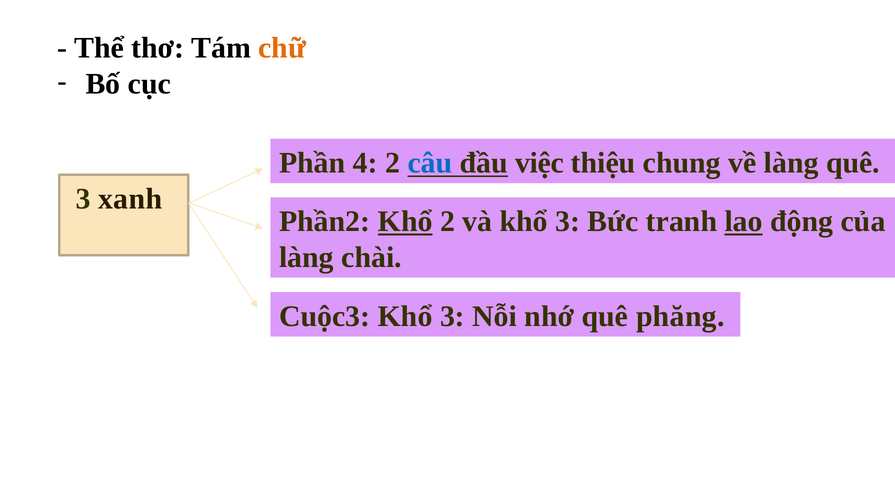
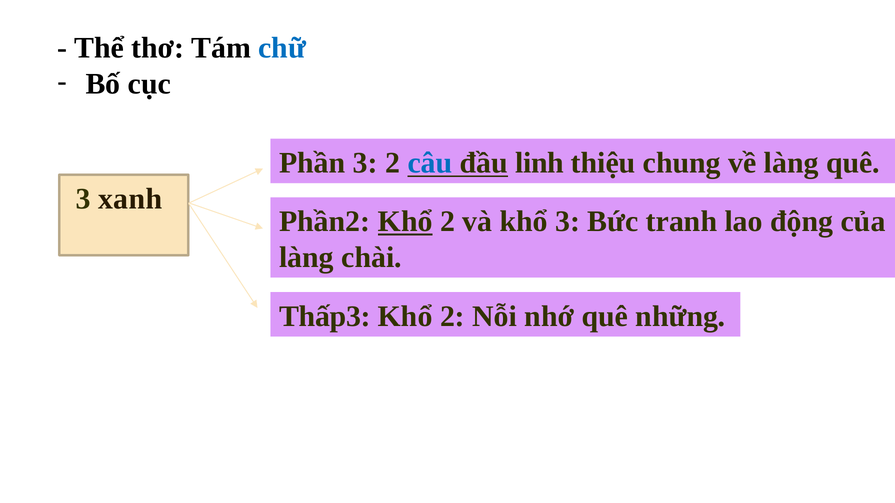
chữ colour: orange -> blue (282, 48)
Phần 4: 4 -> 3 (365, 163)
việc: việc -> linh (540, 163)
lao underline: present -> none (744, 222)
Cuộc3: Cuộc3 -> Thấp3 (325, 317)
3: 3 -> 2 (452, 317)
phăng: phăng -> những (680, 317)
